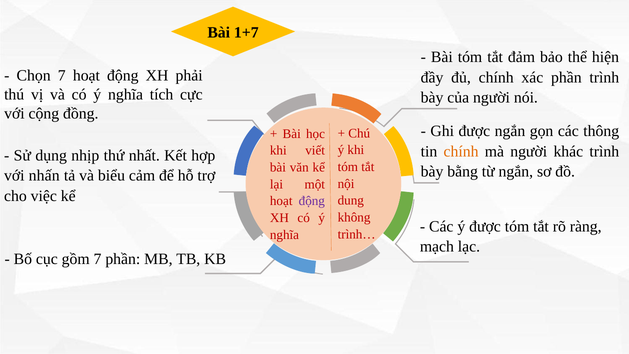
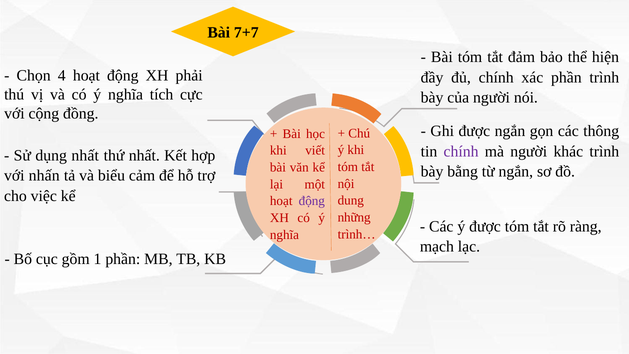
1+7: 1+7 -> 7+7 (246, 33)
Chọn 7: 7 -> 4 (62, 76)
chính colour: orange -> purple (461, 151)
dụng nhịp: nhịp -> nhất (85, 155)
không: không -> những (354, 217)
gồm 7: 7 -> 1 (98, 259)
